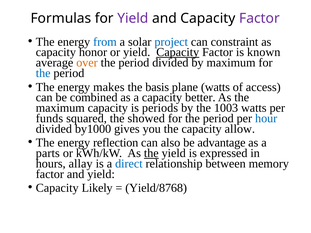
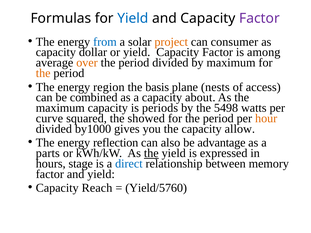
Yield colour: purple -> blue (133, 18)
project colour: blue -> orange (171, 42)
constraint: constraint -> consumer (234, 42)
honor: honor -> dollar (93, 52)
Capacity underline: present -> none (178, 52)
known: known -> among (264, 52)
the colour: blue -> orange (43, 73)
makes: makes -> region (109, 87)
plane watts: watts -> nests (215, 87)
better: better -> about (200, 98)
1003: 1003 -> 5498 (226, 108)
funds: funds -> curve (49, 118)
hour colour: blue -> orange (266, 118)
allay: allay -> stage (81, 164)
Likely: Likely -> Reach (97, 188)
Yield/8768: Yield/8768 -> Yield/5760 (156, 188)
